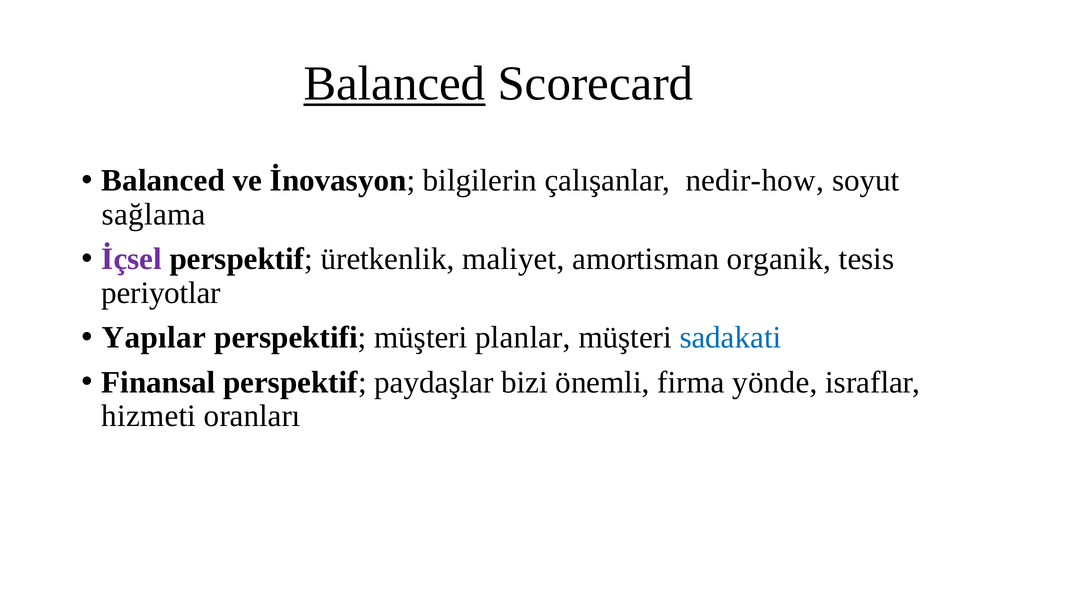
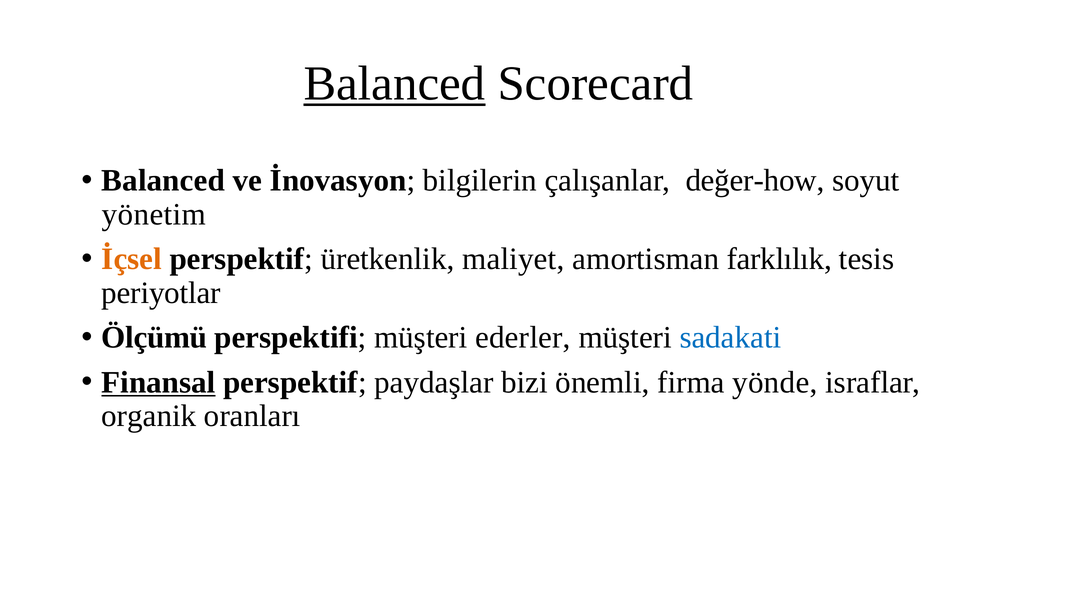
nedir-how: nedir-how -> değer-how (755, 181)
sağlama: sağlama -> yönetim (154, 214)
İçsel colour: purple -> orange (132, 259)
organik: organik -> farklılık (779, 259)
Yapılar: Yapılar -> Ölçümü (154, 337)
planlar: planlar -> ederler (523, 337)
Finansal underline: none -> present (158, 382)
hizmeti: hizmeti -> organik (149, 416)
